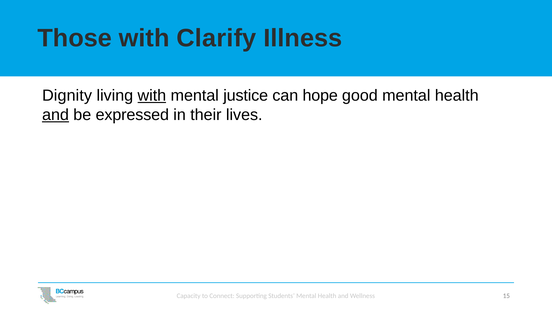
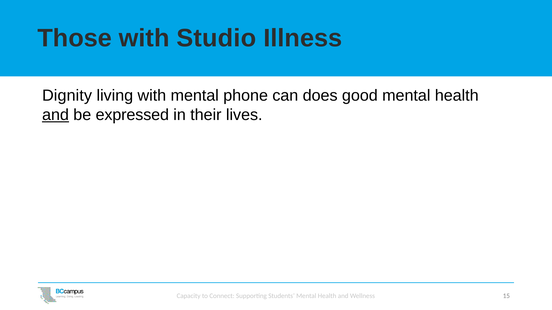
Clarify: Clarify -> Studio (216, 38)
with underline: present -> none (152, 96)
justice: justice -> phone (246, 96)
hope: hope -> does (320, 96)
